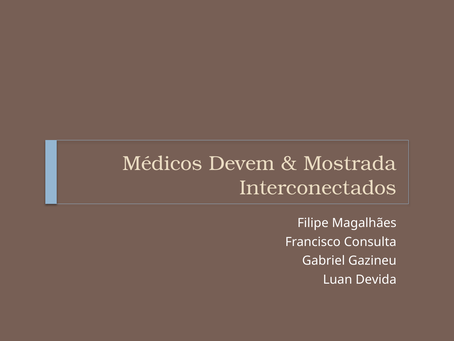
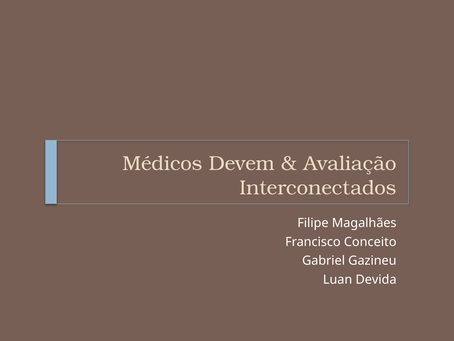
Mostrada: Mostrada -> Avaliação (350, 163)
Consulta: Consulta -> Conceito (370, 241)
